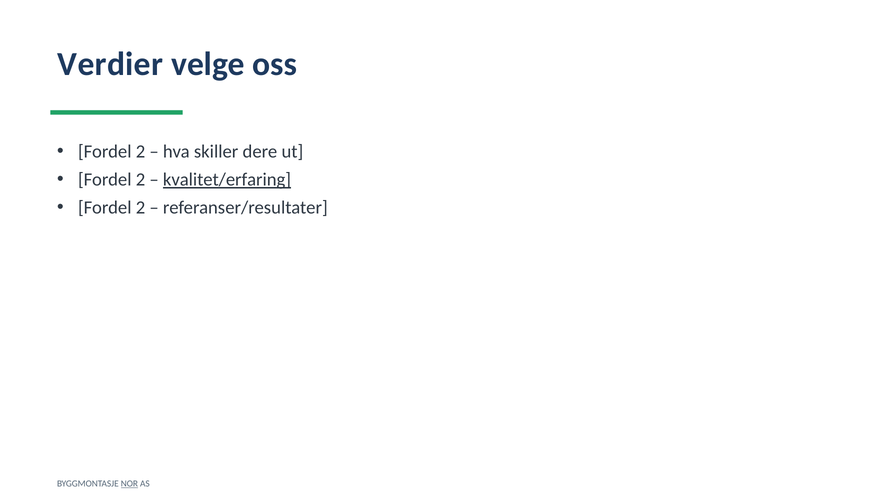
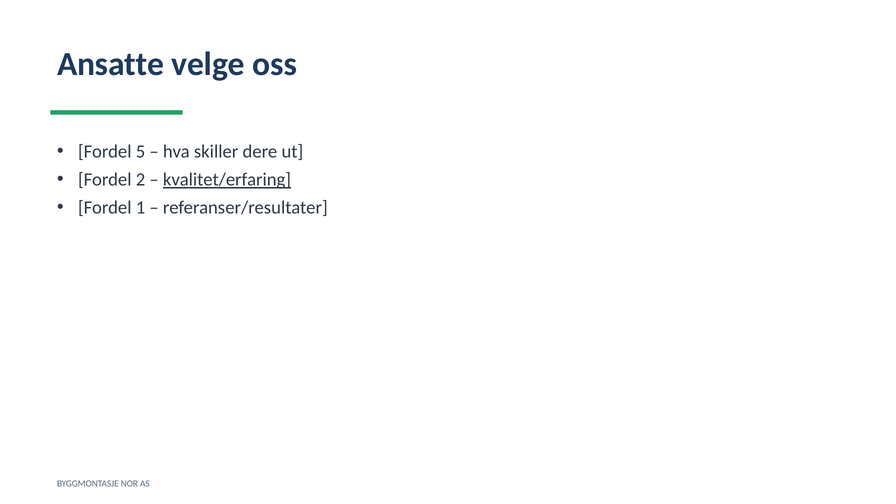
Verdier: Verdier -> Ansatte (111, 64)
2: 2 -> 5 (141, 152)
2: 2 -> 1 (141, 208)
NOR underline: present -> none (129, 484)
